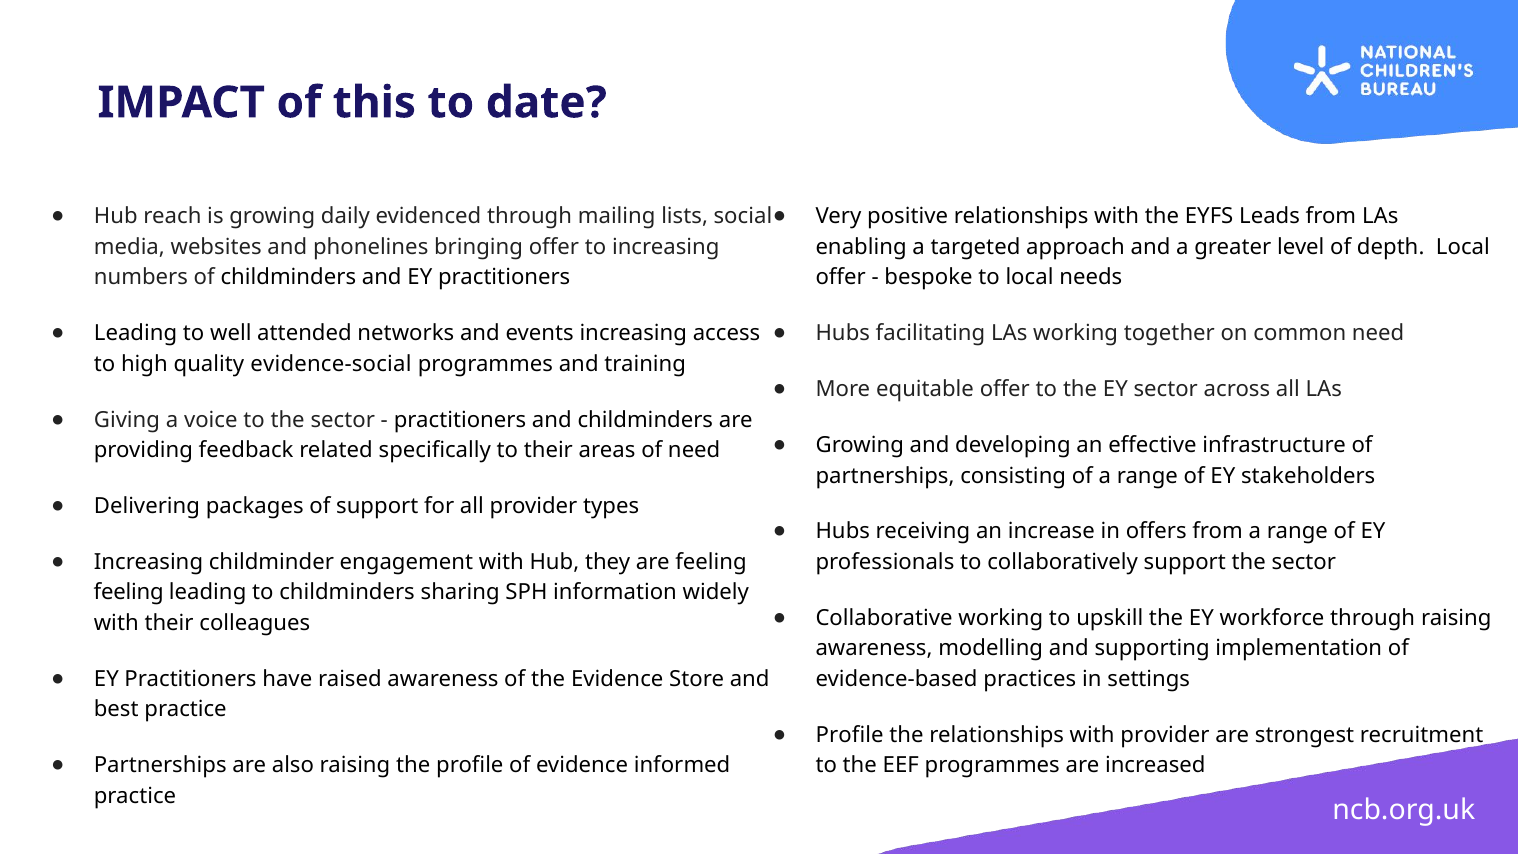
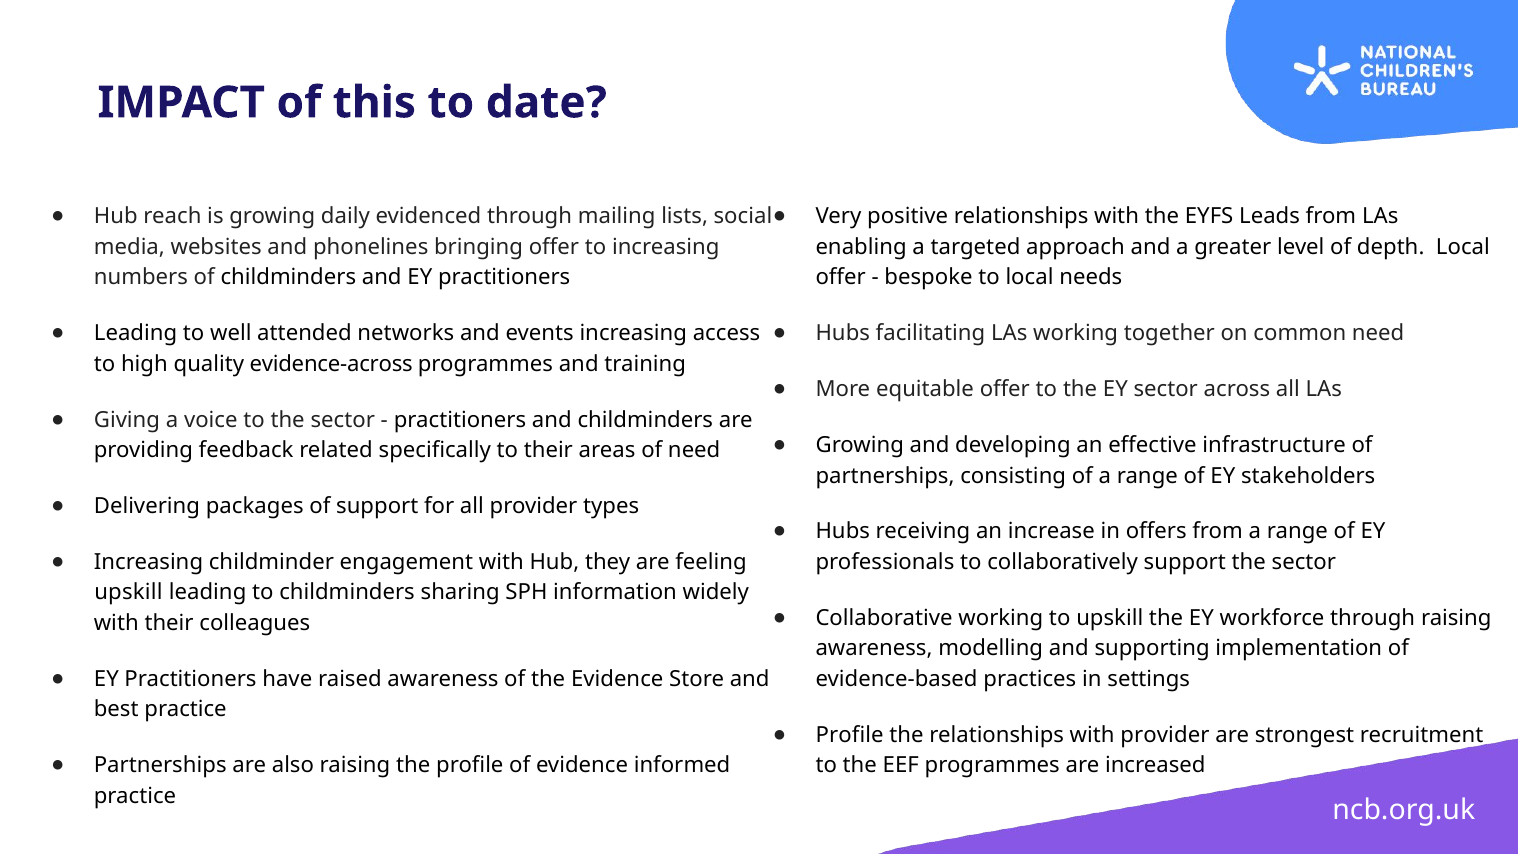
evidence-social: evidence-social -> evidence-across (331, 364)
feeling: feeling -> upskill (128, 593)
